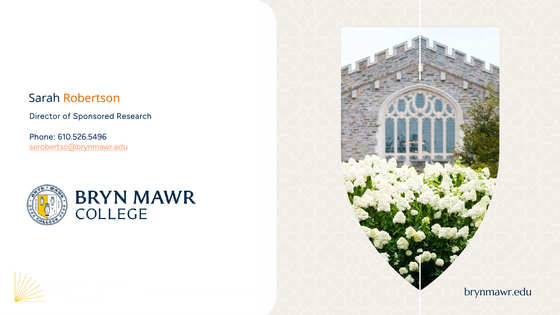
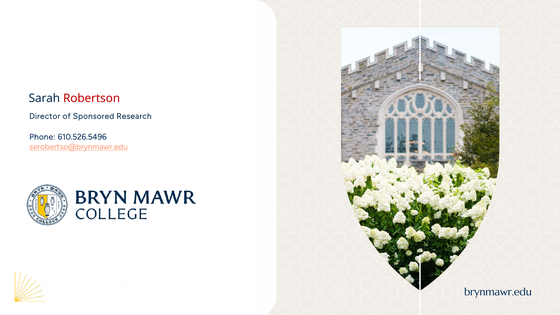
Robertson colour: orange -> red (92, 98)
